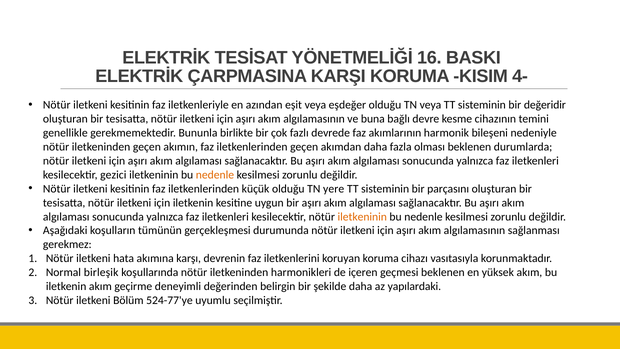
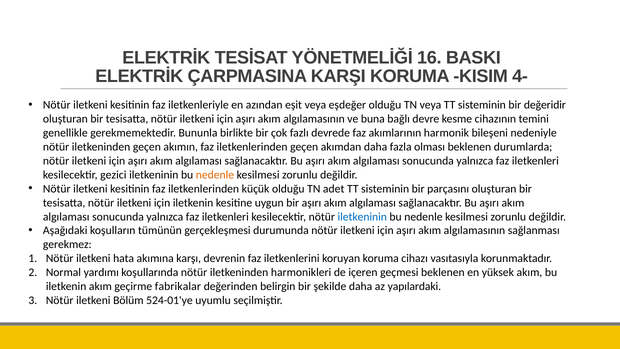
yere: yere -> adet (334, 189)
iletkeninin colour: orange -> blue (362, 217)
birleşik: birleşik -> yardımı (101, 272)
deneyimli: deneyimli -> fabrikalar (178, 286)
524-77'ye: 524-77'ye -> 524-01'ye (169, 300)
